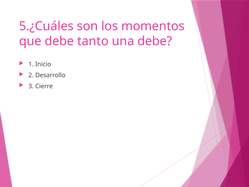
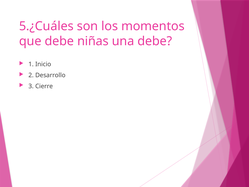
tanto: tanto -> niñas (93, 41)
